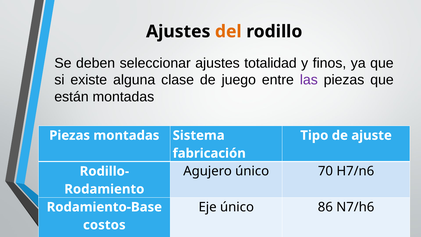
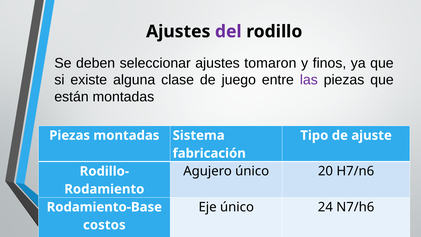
del colour: orange -> purple (228, 31)
totalidad: totalidad -> tomaron (270, 63)
70: 70 -> 20 (325, 171)
86: 86 -> 24 (325, 207)
